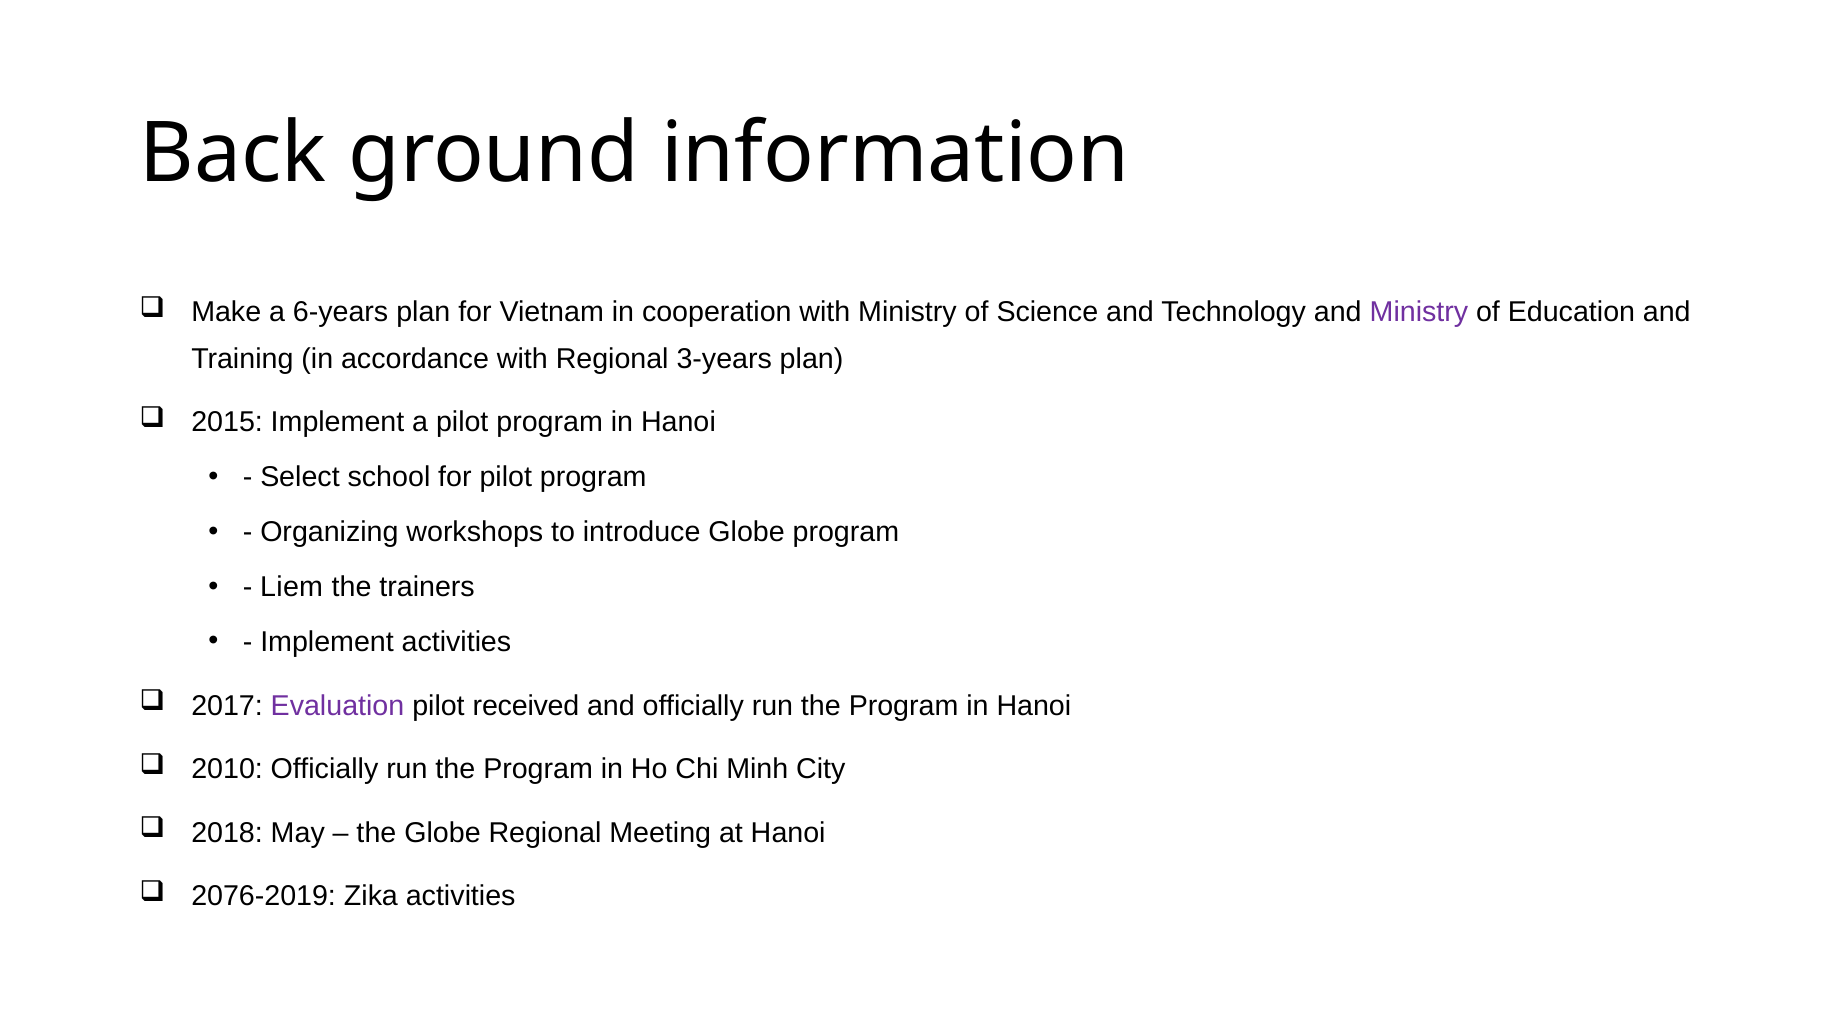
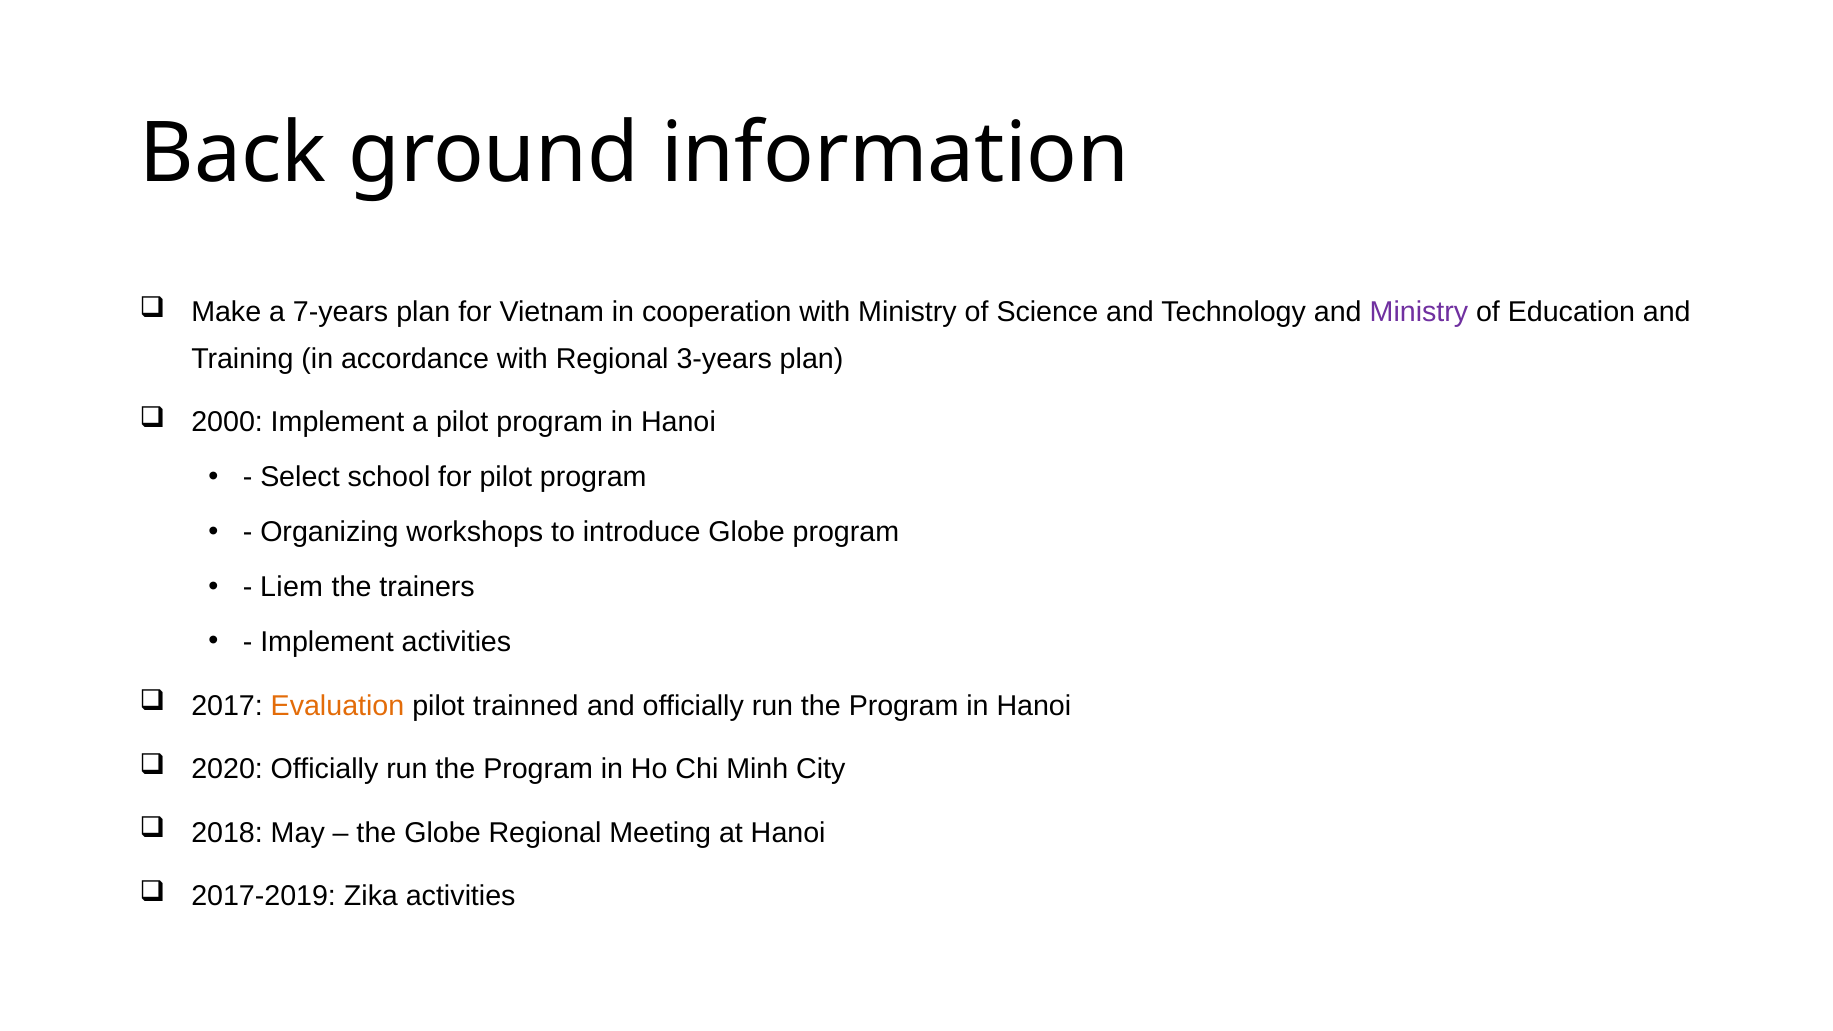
6-years: 6-years -> 7-years (341, 313)
2015: 2015 -> 2000 (227, 422)
Evaluation colour: purple -> orange (337, 706)
received: received -> trainned (526, 706)
2010: 2010 -> 2020 (227, 769)
2076-2019: 2076-2019 -> 2017-2019 (264, 896)
